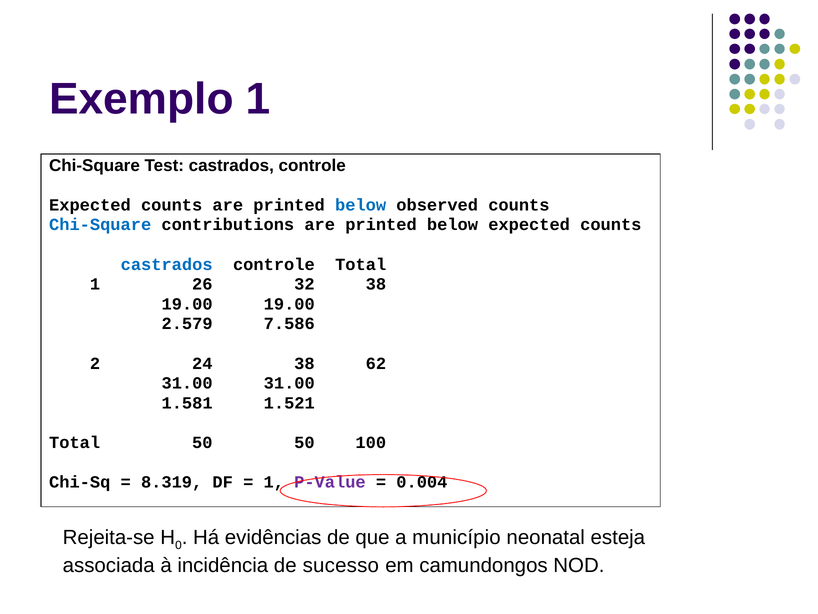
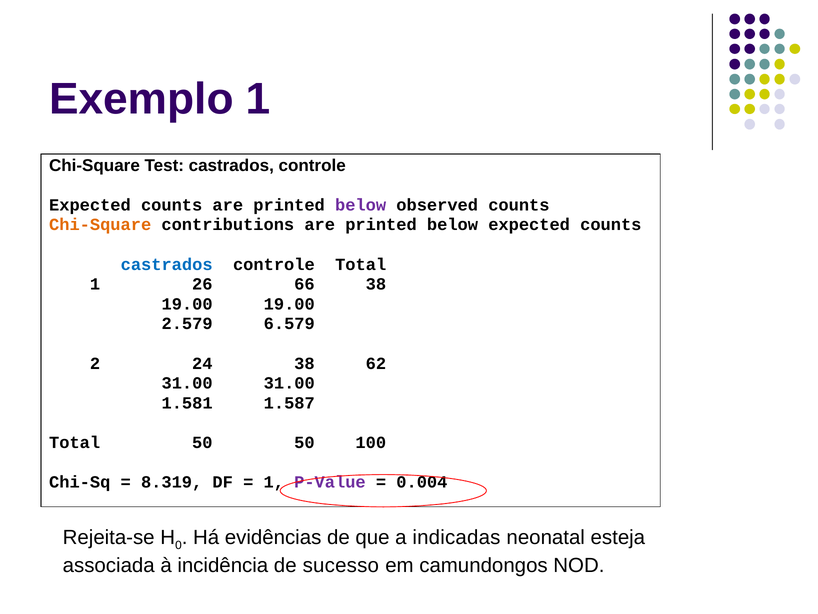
below colour: blue -> purple (361, 205)
Chi-Square colour: blue -> orange (100, 225)
32: 32 -> 66 (304, 284)
7.586: 7.586 -> 6.579 (289, 324)
1.521: 1.521 -> 1.587 (289, 403)
município: município -> indicadas (456, 537)
